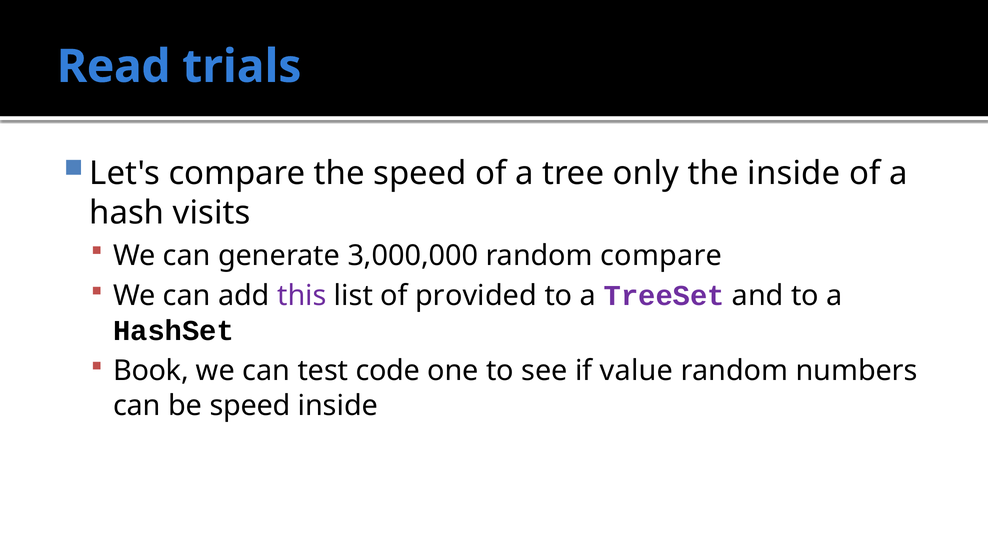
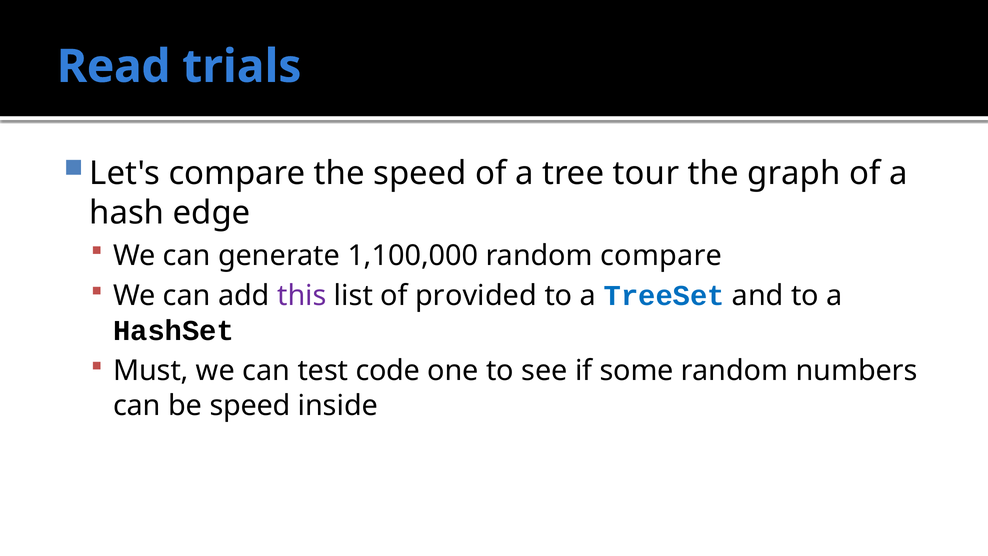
only: only -> tour (646, 173)
the inside: inside -> graph (794, 173)
visits: visits -> edge (212, 213)
3,000,000: 3,000,000 -> 1,100,000 (413, 255)
TreeSet colour: purple -> blue (664, 296)
Book: Book -> Must (151, 371)
value: value -> some (637, 371)
